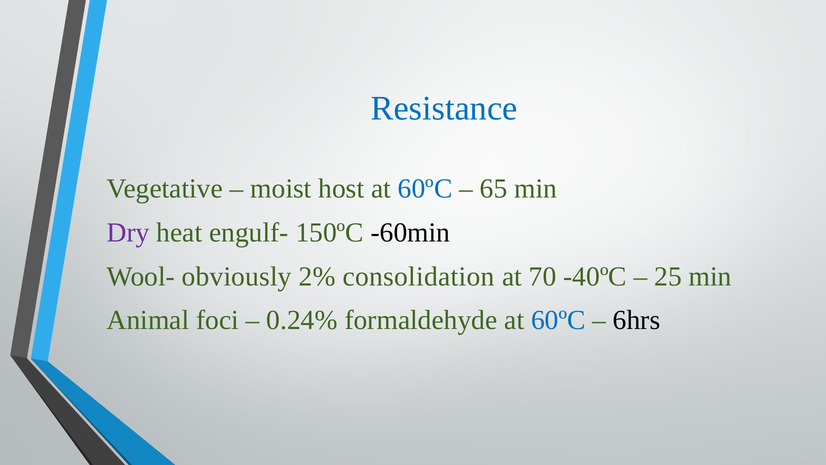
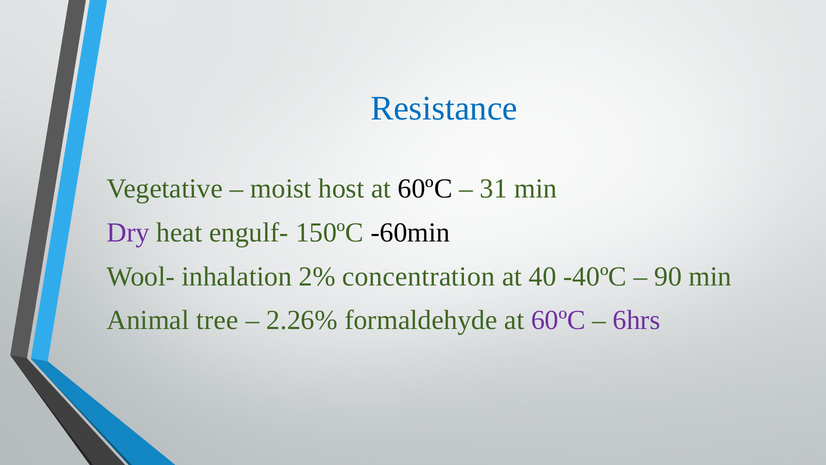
60ºC colour: blue -> black (425, 189)
65: 65 -> 31 (494, 189)
obviously: obviously -> inhalation (237, 276)
consolidation: consolidation -> concentration (419, 276)
70: 70 -> 40 (543, 276)
25: 25 -> 90 (668, 276)
foci: foci -> tree (217, 320)
0.24%: 0.24% -> 2.26% (302, 320)
60ºC colour: blue -> purple (558, 320)
6hrs colour: black -> purple (637, 320)
